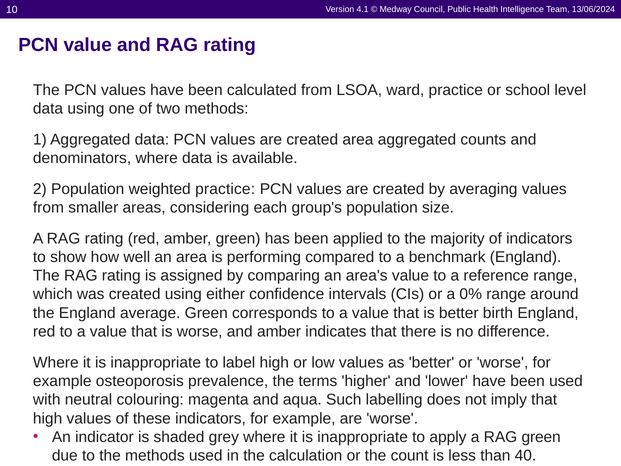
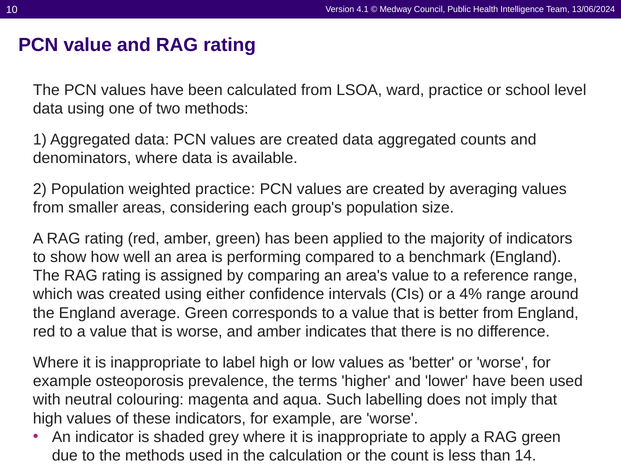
created area: area -> data (358, 139)
0%: 0% -> 4% (471, 294)
better birth: birth -> from (498, 313)
40: 40 -> 14 (526, 455)
